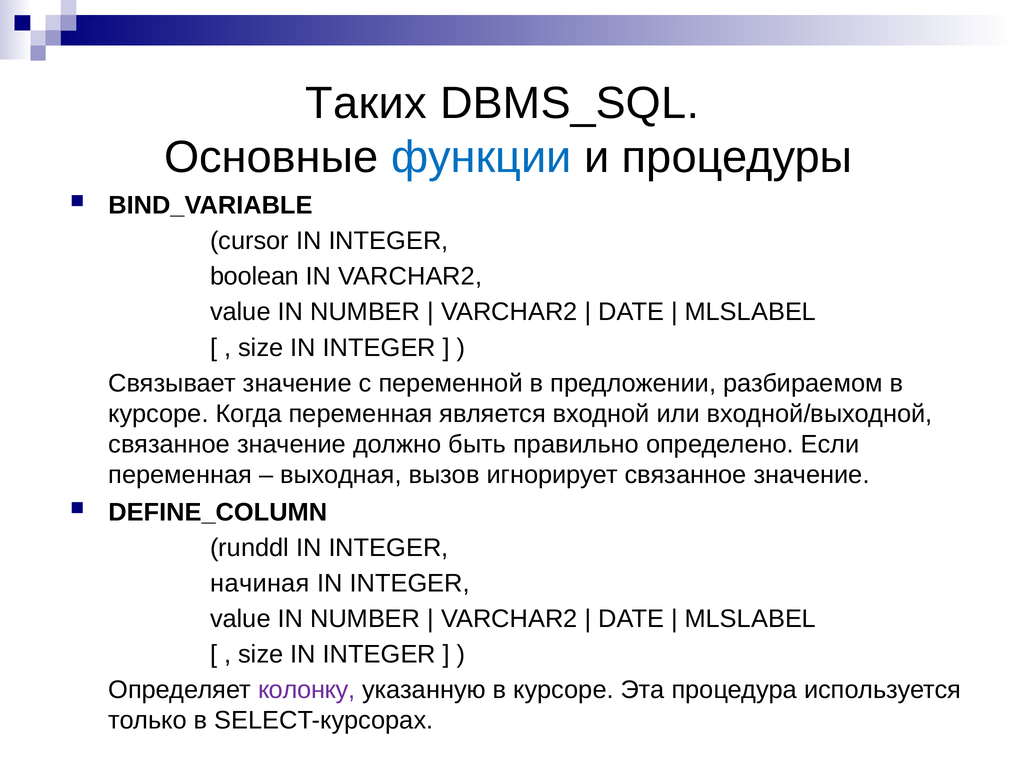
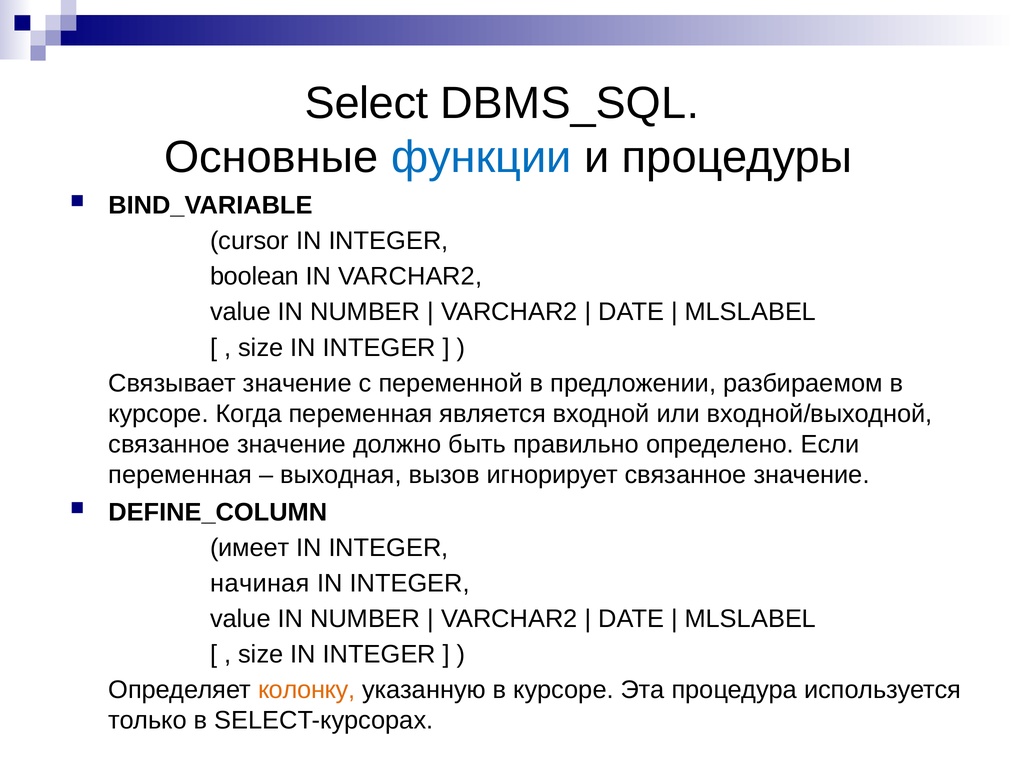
Таких: Таких -> Select (367, 103)
runddl: runddl -> имеет (250, 547)
колонку colour: purple -> orange (307, 690)
